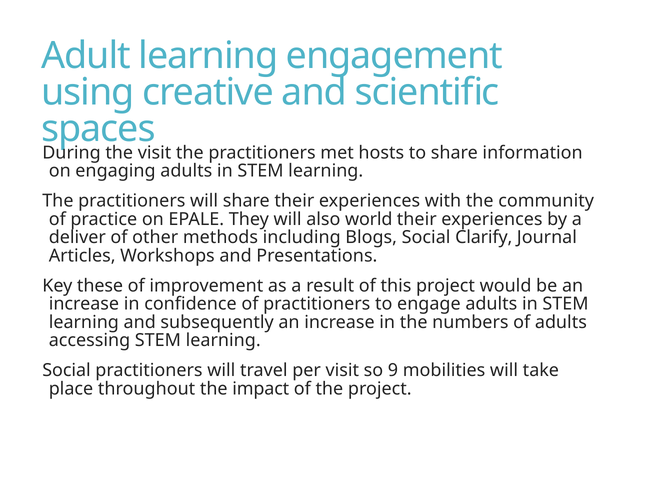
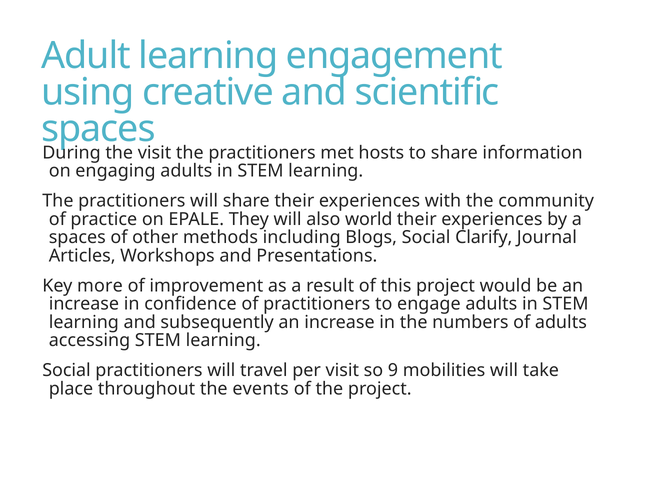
deliver: deliver -> spaces (77, 238)
these: these -> more (100, 286)
impact: impact -> events (261, 389)
